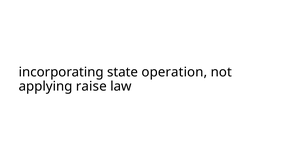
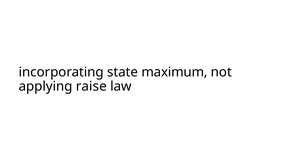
operation: operation -> maximum (174, 72)
